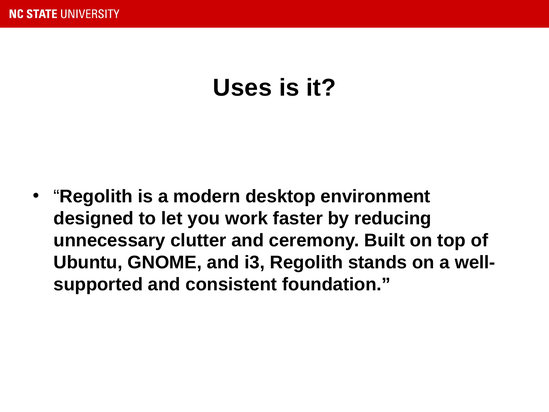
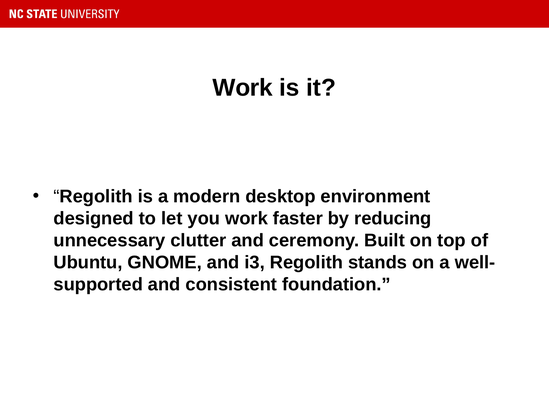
Uses: Uses -> Work (243, 88)
